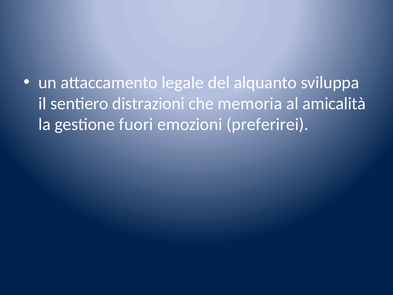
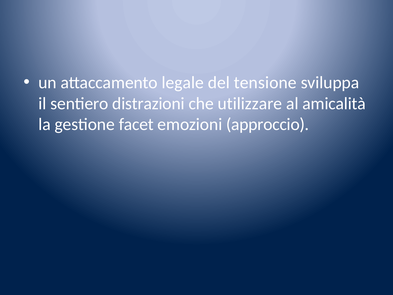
alquanto: alquanto -> tensione (265, 82)
memoria: memoria -> utilizzare (250, 103)
fuori: fuori -> facet (136, 124)
preferirei: preferirei -> approccio (268, 124)
